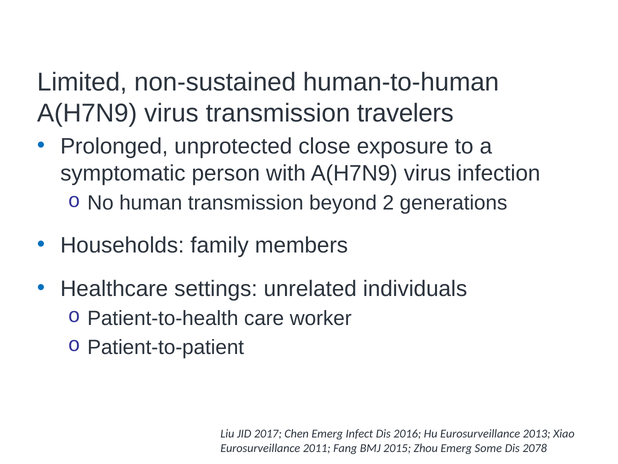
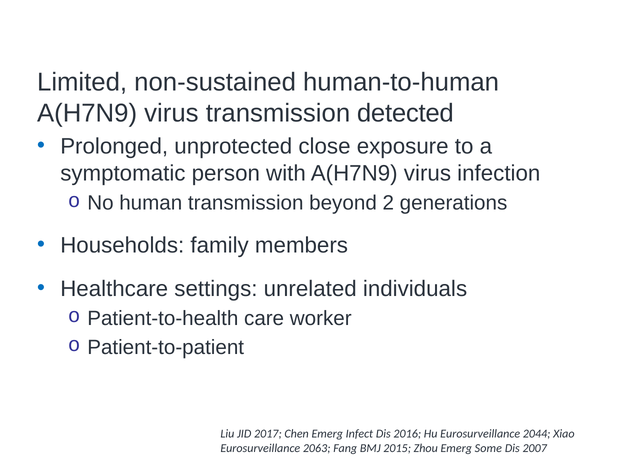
travelers: travelers -> detected (405, 113)
2013: 2013 -> 2044 (537, 433)
2011: 2011 -> 2063 (317, 448)
2078: 2078 -> 2007 (535, 448)
